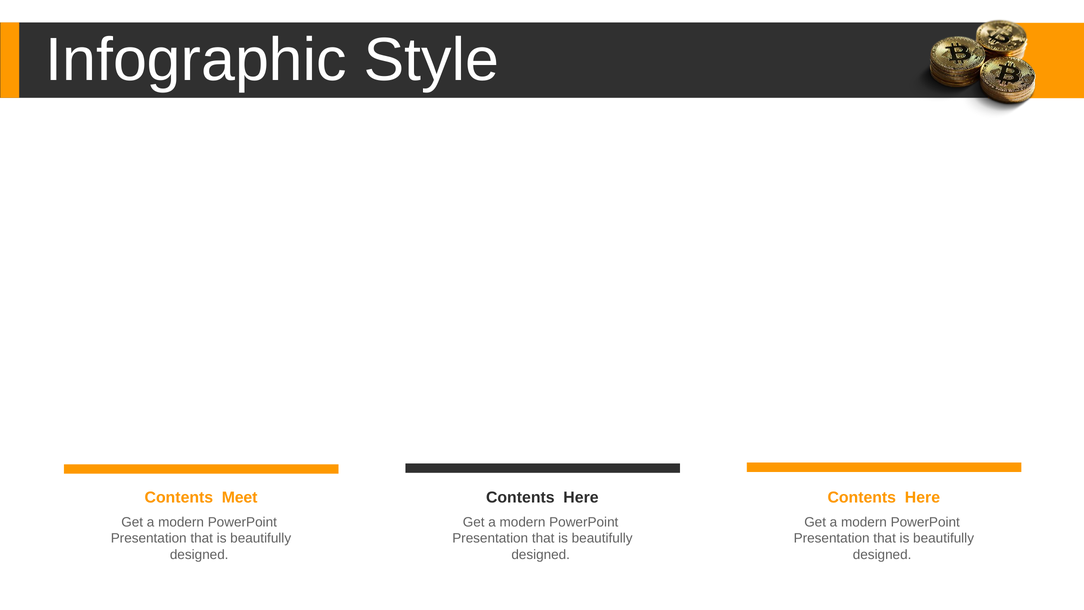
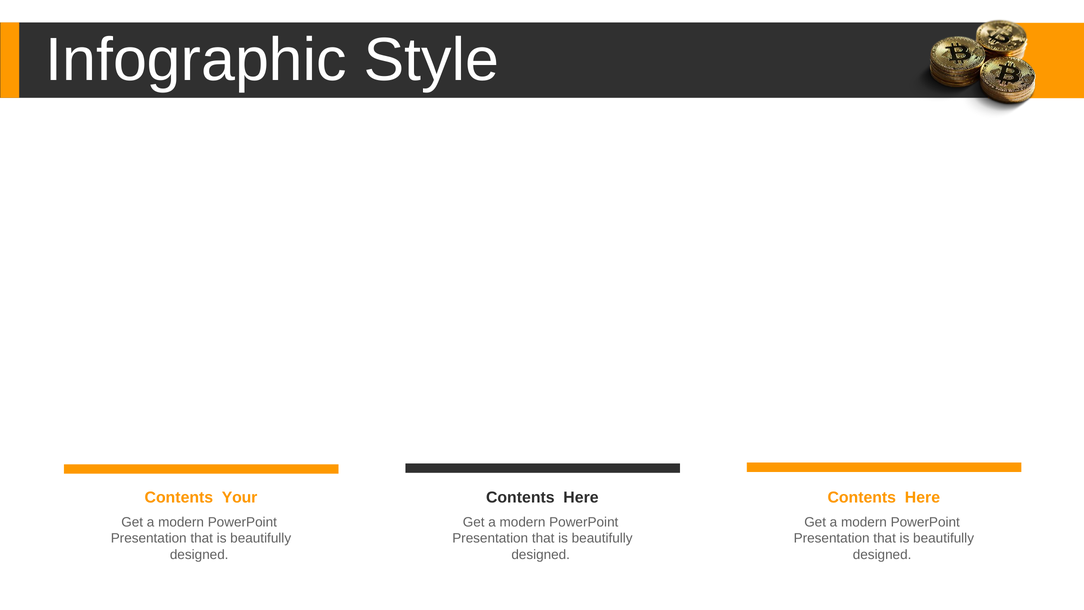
Meet: Meet -> Your (240, 497)
